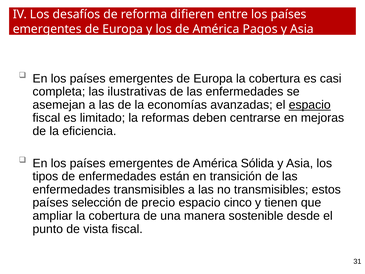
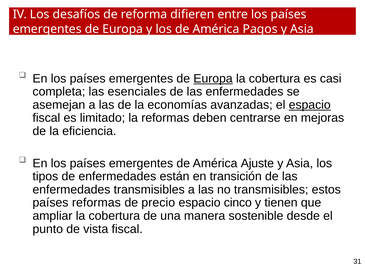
Europa underline: none -> present (213, 78)
ilustrativas: ilustrativas -> esenciales (137, 92)
Sólida: Sólida -> Ajuste (257, 163)
países selección: selección -> reformas (96, 203)
